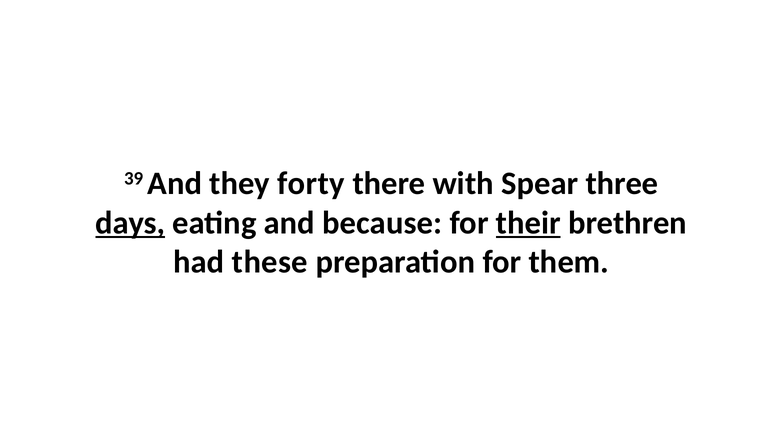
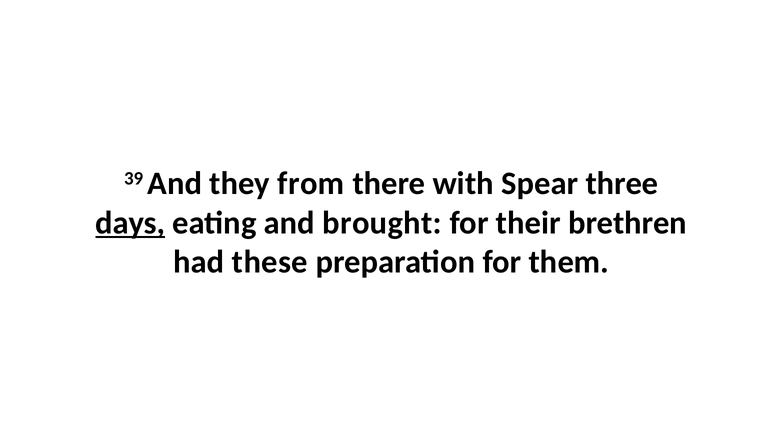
forty: forty -> from (311, 183)
because: because -> brought (382, 222)
their underline: present -> none (528, 222)
